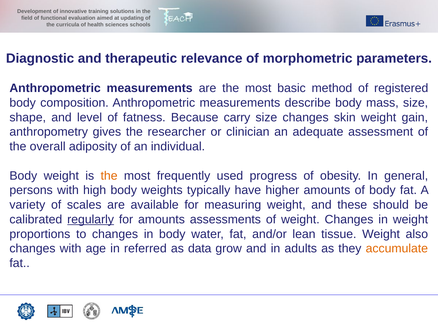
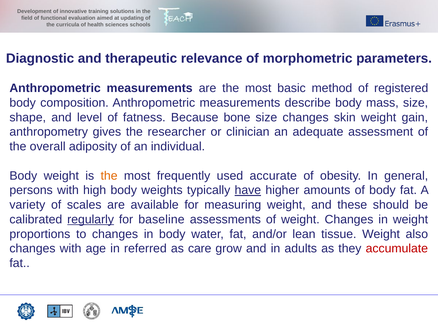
carry: carry -> bone (237, 118)
progress: progress -> accurate (273, 176)
have underline: none -> present (248, 191)
for amounts: amounts -> baseline (161, 220)
data: data -> care (200, 249)
accumulate colour: orange -> red (397, 249)
